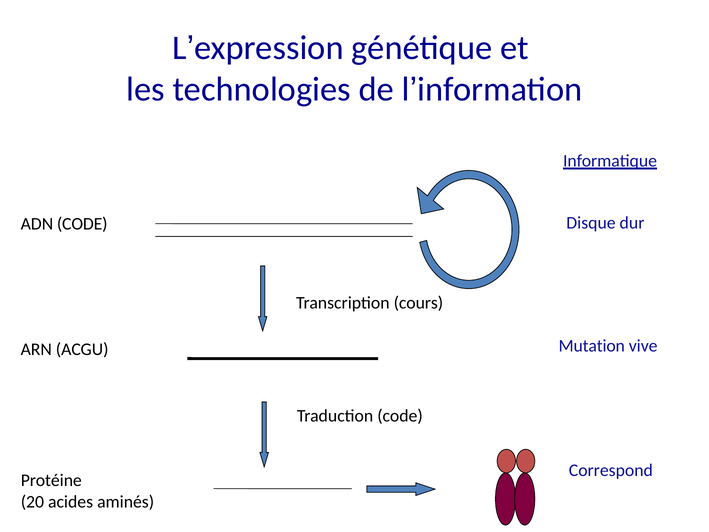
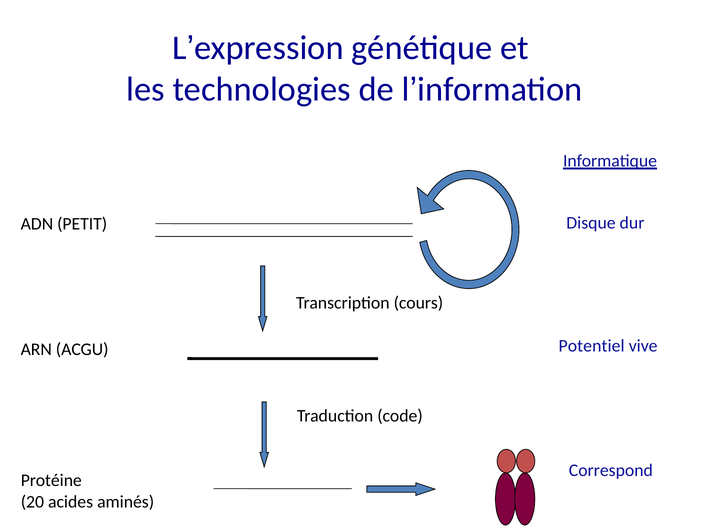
ADN CODE: CODE -> PETIT (82, 224)
Mutation: Mutation -> Potentiel (592, 346)
